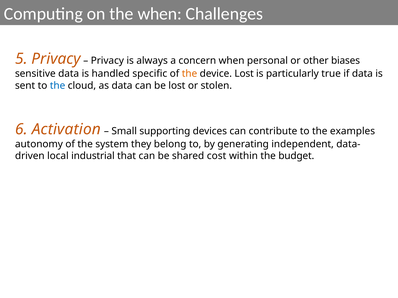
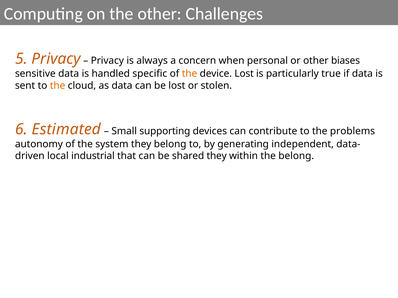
the when: when -> other (160, 14)
the colour: blue -> orange (58, 86)
Activation: Activation -> Estimated (66, 129)
examples: examples -> problems (352, 131)
shared cost: cost -> they (217, 156)
the budget: budget -> belong (296, 156)
